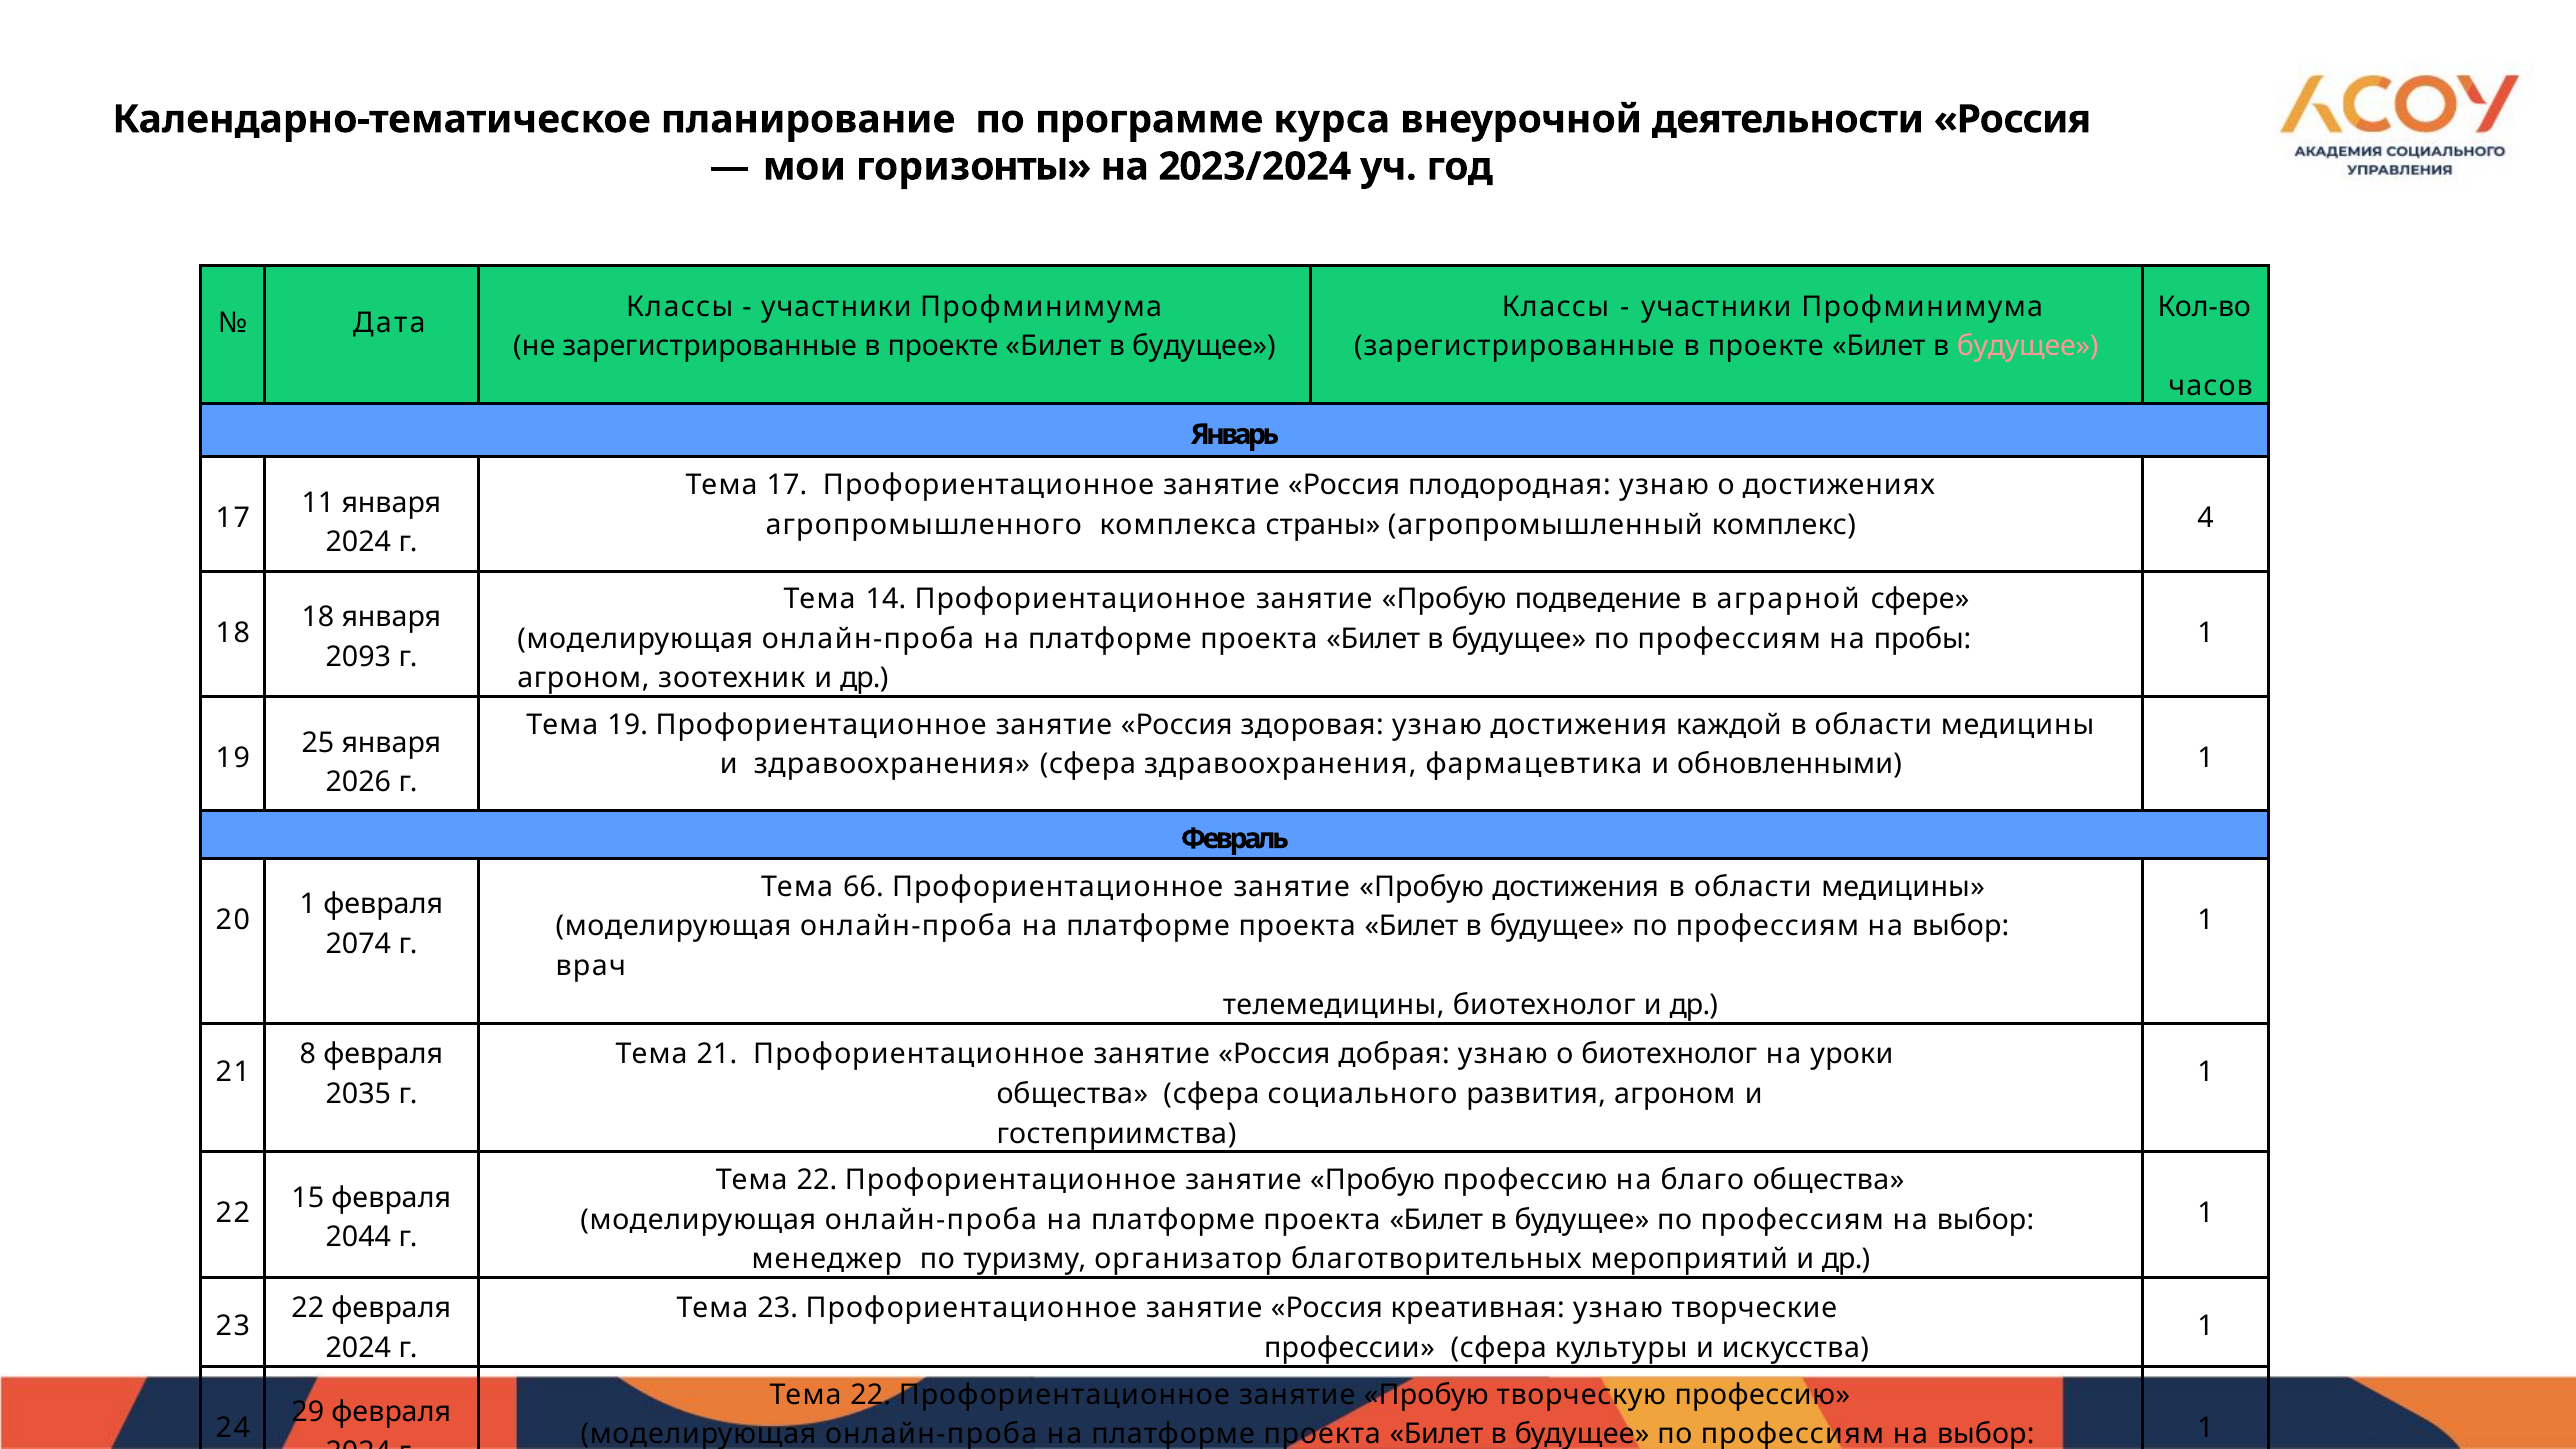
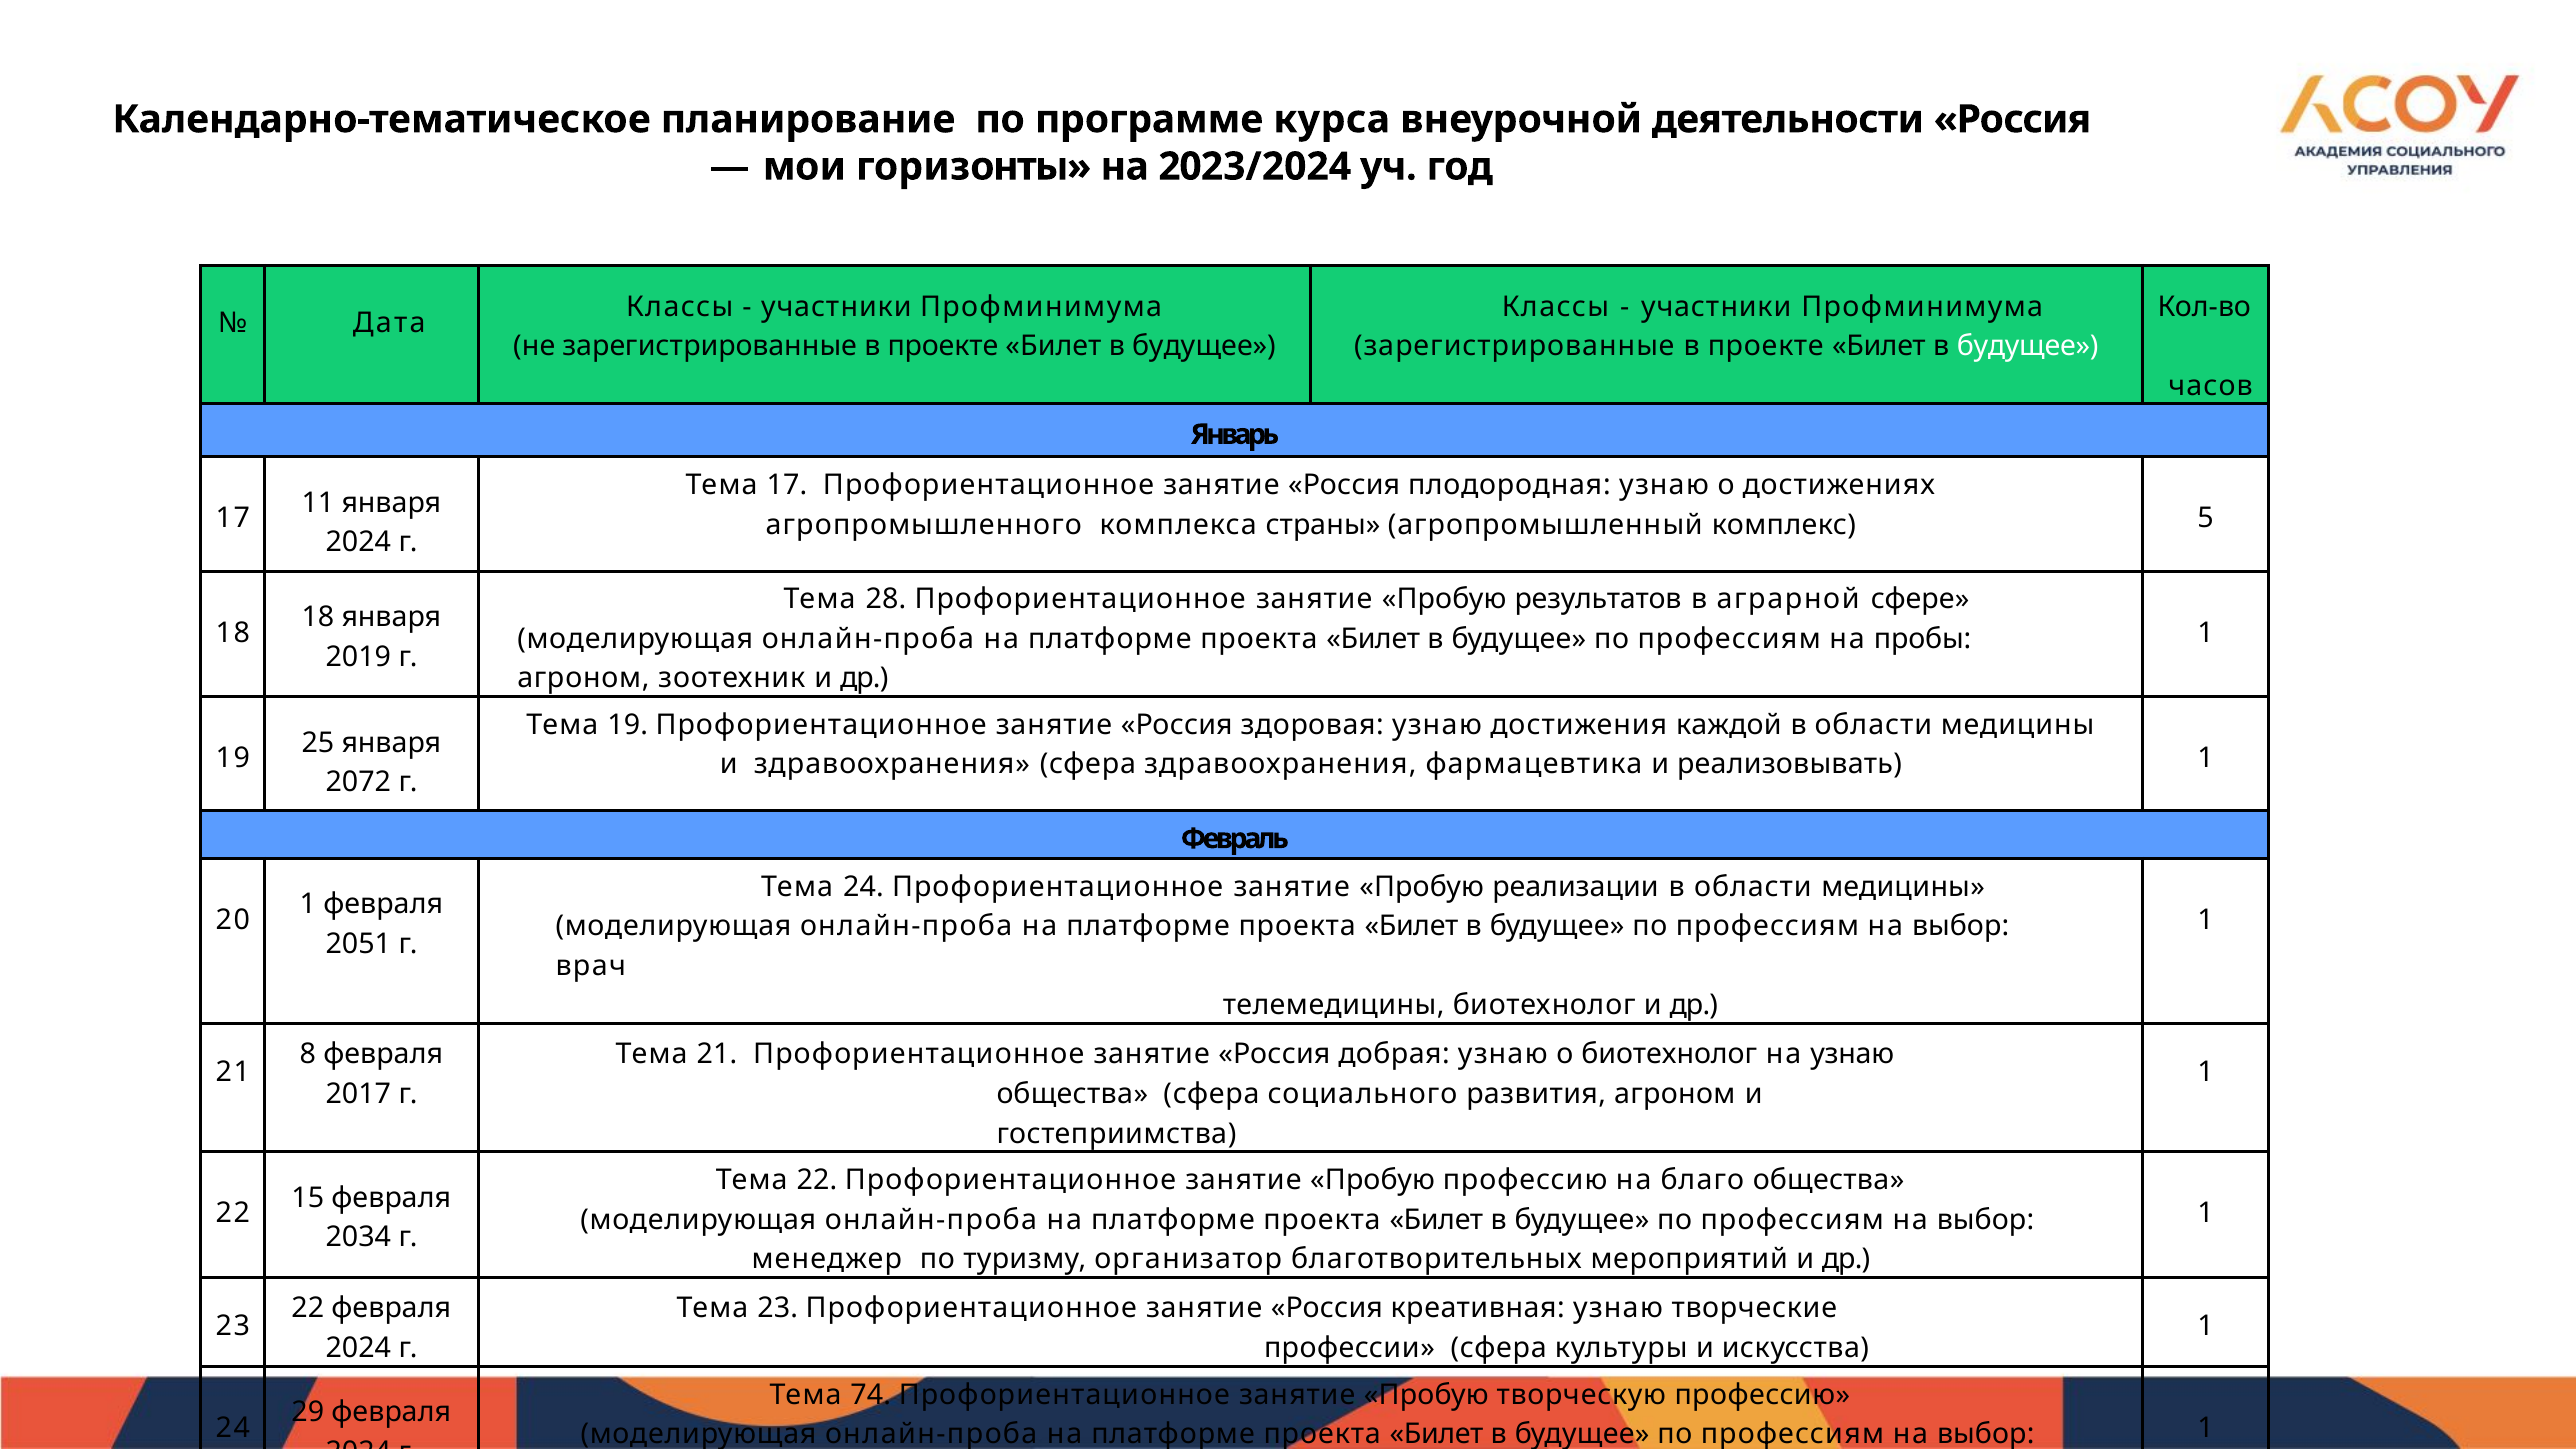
будущее colour: pink -> white (2028, 346)
4: 4 -> 5 (2206, 518)
14: 14 -> 28 (886, 599)
подведение: подведение -> результатов (1598, 599)
2093: 2093 -> 2019 (358, 657)
обновленными: обновленными -> реализовывать (1789, 765)
2026: 2026 -> 2072 (358, 782)
Тема 66: 66 -> 24 (863, 887)
Пробую достижения: достижения -> реализации (1575, 887)
2074: 2074 -> 2051 (358, 944)
на уроки: уроки -> узнаю (1852, 1055)
2035: 2035 -> 2017 (358, 1094)
2044: 2044 -> 2034 (358, 1237)
22: 22 -> 74 (871, 1395)
